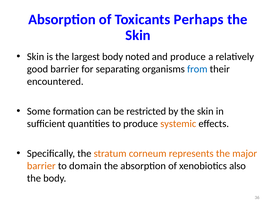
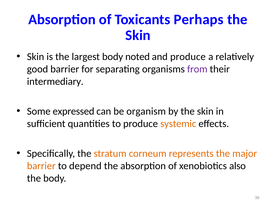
from colour: blue -> purple (197, 69)
encountered: encountered -> intermediary (55, 81)
formation: formation -> expressed (74, 111)
restricted: restricted -> organism (146, 111)
domain: domain -> depend (85, 166)
